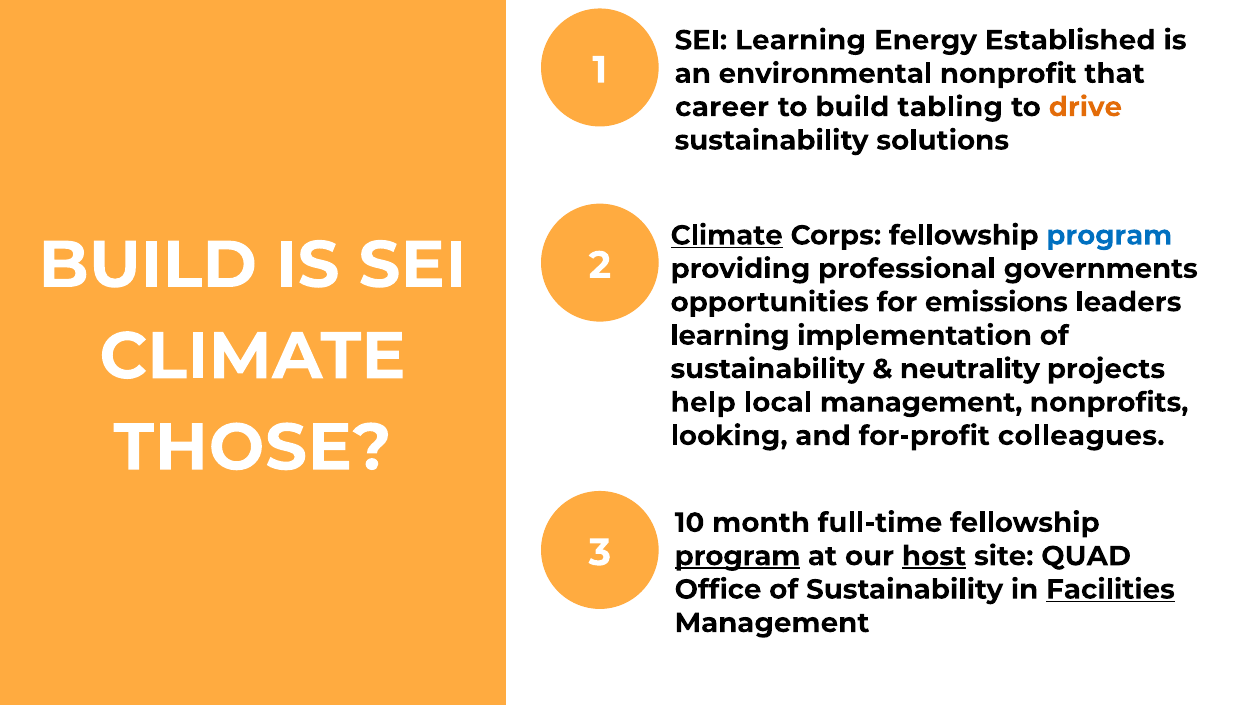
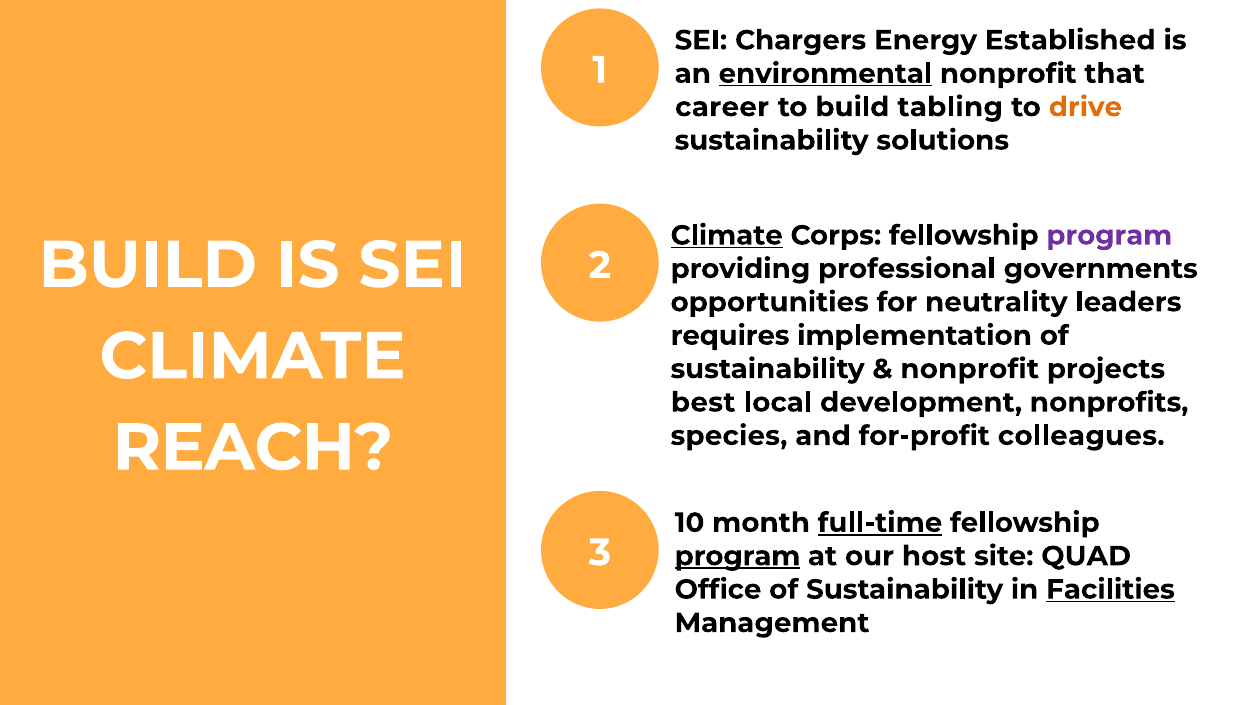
SEI Learning: Learning -> Chargers (801, 40)
environmental underline: none -> present (825, 74)
program colour: blue -> purple (1109, 235)
emissions: emissions -> neutrality (996, 302)
learning: learning -> requires (730, 336)
neutrality: neutrality -> nonprofit (970, 369)
help: help -> best (703, 402)
local management: management -> development (921, 402)
looking: looking -> species (729, 436)
THOSE: THOSE -> REACH (253, 448)
full-time underline: none -> present (880, 523)
host underline: present -> none (934, 556)
